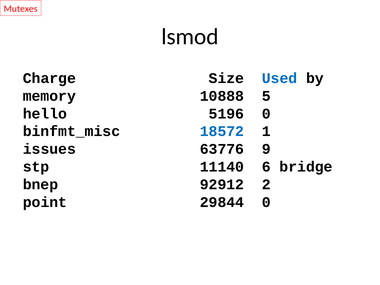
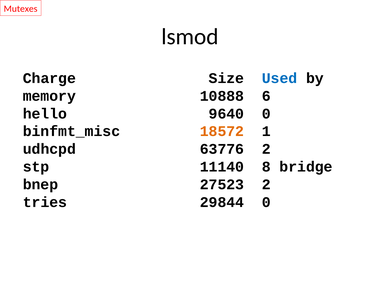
5: 5 -> 6 (266, 96)
5196: 5196 -> 9640 (226, 114)
18572 colour: blue -> orange (222, 131)
issues: issues -> udhcpd (49, 149)
63776 9: 9 -> 2 (266, 149)
6: 6 -> 8 (266, 167)
92912: 92912 -> 27523 (222, 184)
point: point -> tries (45, 202)
